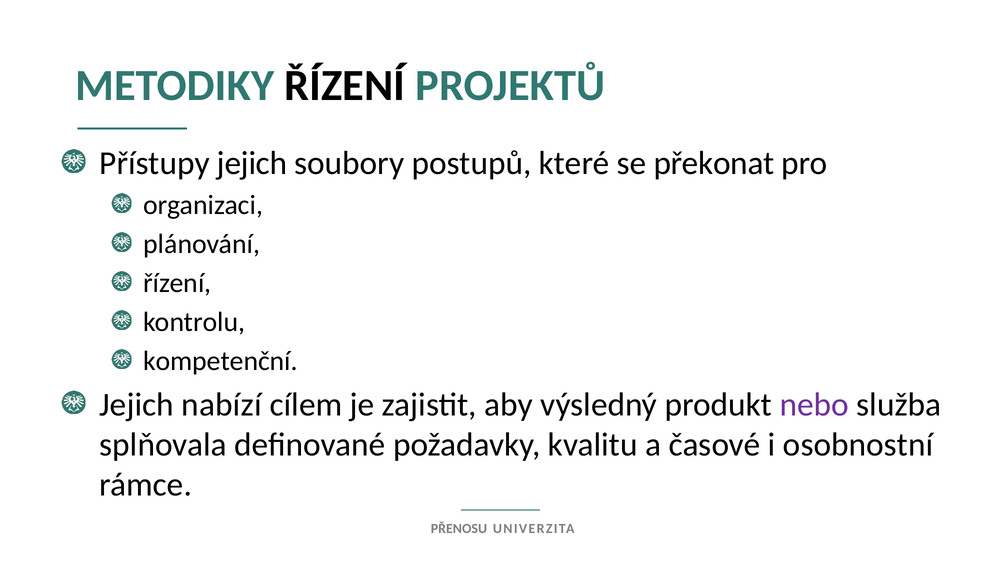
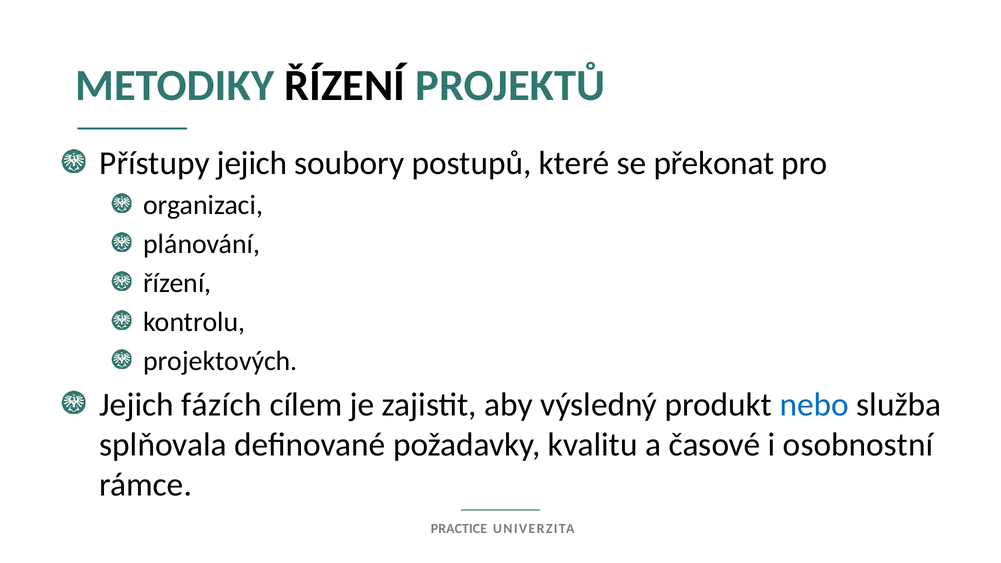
kompetenční: kompetenční -> projektových (220, 361)
nabízí: nabízí -> fázích (222, 405)
nebo colour: purple -> blue (814, 405)
PŘENOSU: PŘENOSU -> PRACTICE (459, 529)
